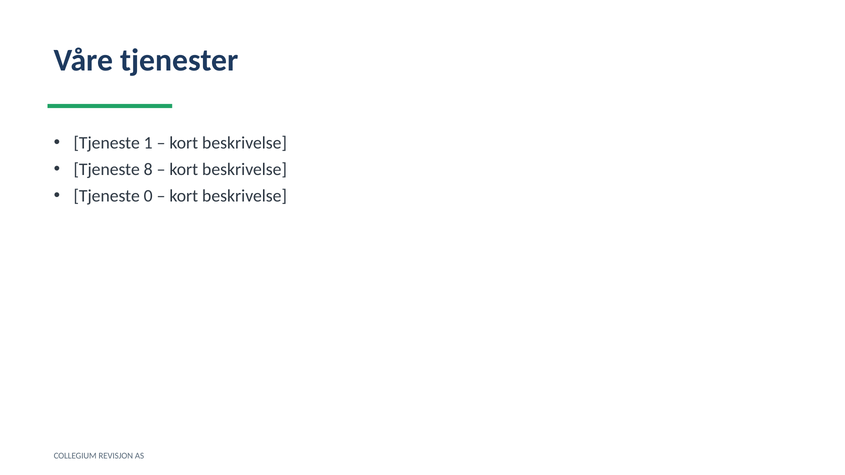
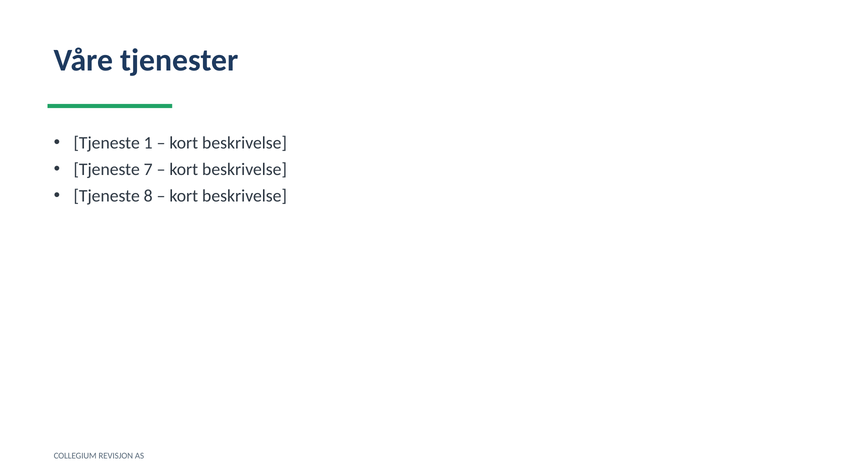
8: 8 -> 7 (148, 170)
0: 0 -> 8 (148, 196)
